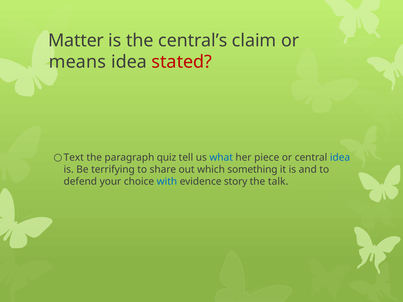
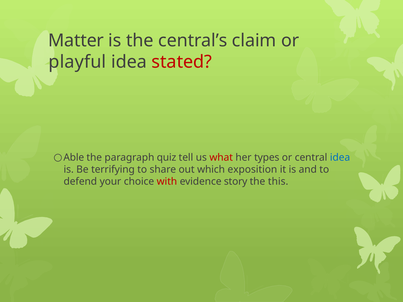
means: means -> playful (77, 62)
Text: Text -> Able (74, 158)
what colour: blue -> red (221, 158)
piece: piece -> types (267, 158)
something: something -> exposition (252, 170)
with colour: blue -> red (167, 182)
talk: talk -> this (278, 182)
